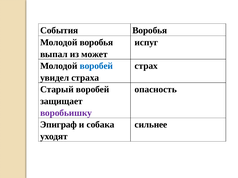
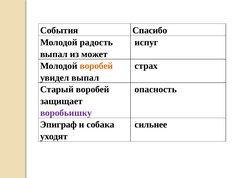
События Воробья: Воробья -> Спасибо (150, 30)
Молодой воробья: воробья -> радость (96, 43)
воробей colour: blue -> orange (96, 66)
увидел страха: страха -> выпал (85, 78)
